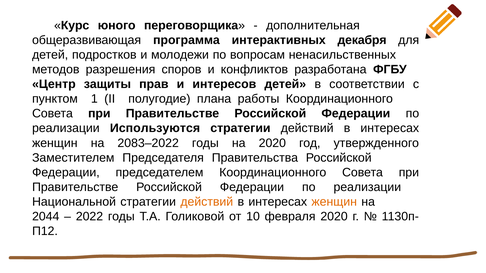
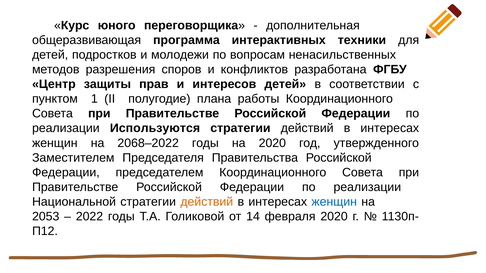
декабря: декабря -> техники (362, 40)
2083–2022: 2083–2022 -> 2068–2022 (148, 143)
женщин colour: orange -> blue (334, 202)
2044: 2044 -> 2053 (46, 217)
10: 10 -> 14 (253, 217)
